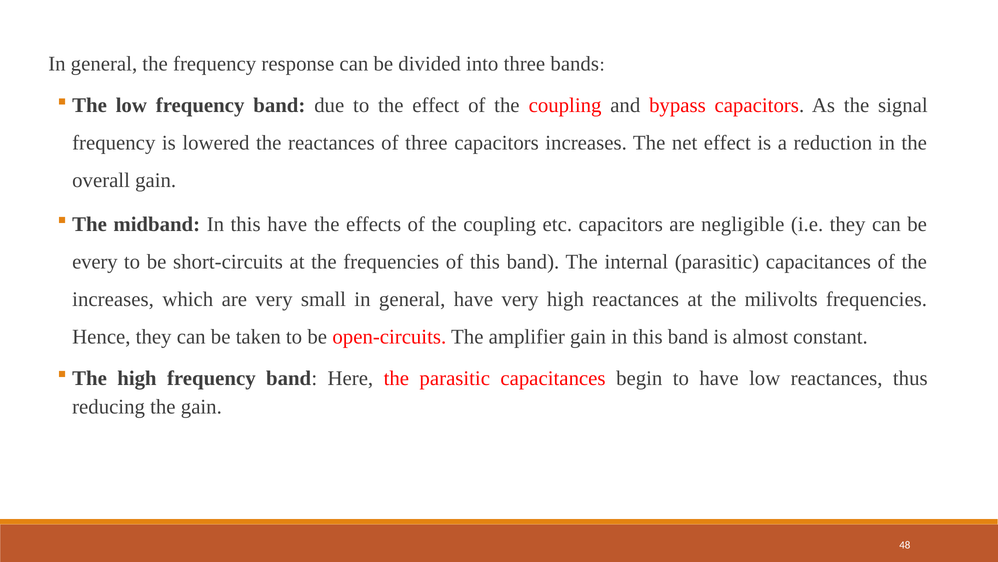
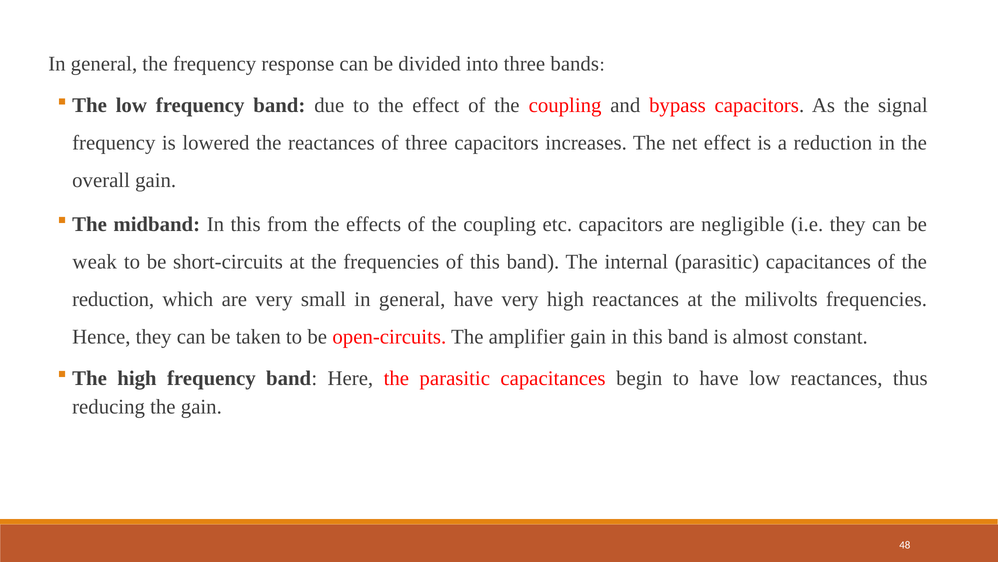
this have: have -> from (287, 224)
every: every -> weak (95, 262)
increases: increases -> reduction (113, 299)
